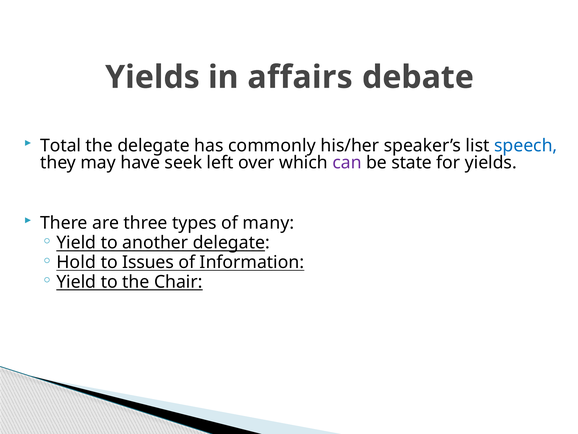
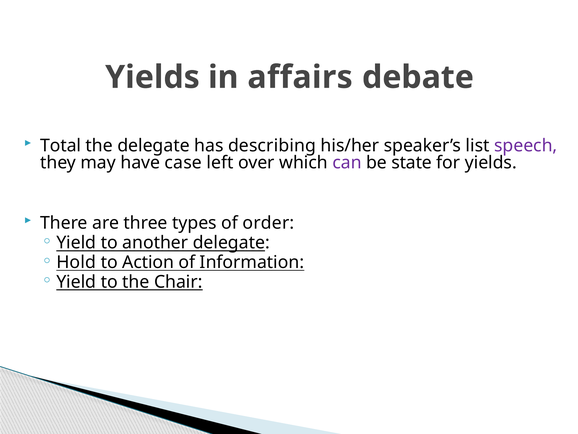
commonly: commonly -> describing (272, 145)
speech colour: blue -> purple (526, 145)
seek: seek -> case (183, 162)
many: many -> order (268, 223)
Issues: Issues -> Action (148, 262)
